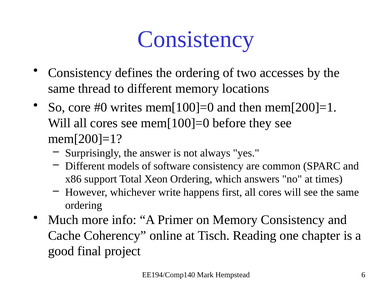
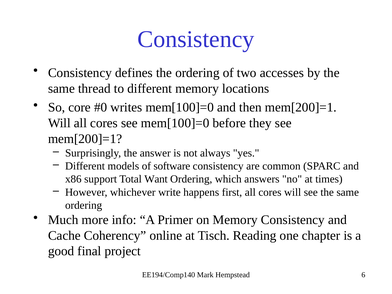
Xeon: Xeon -> Want (156, 179)
